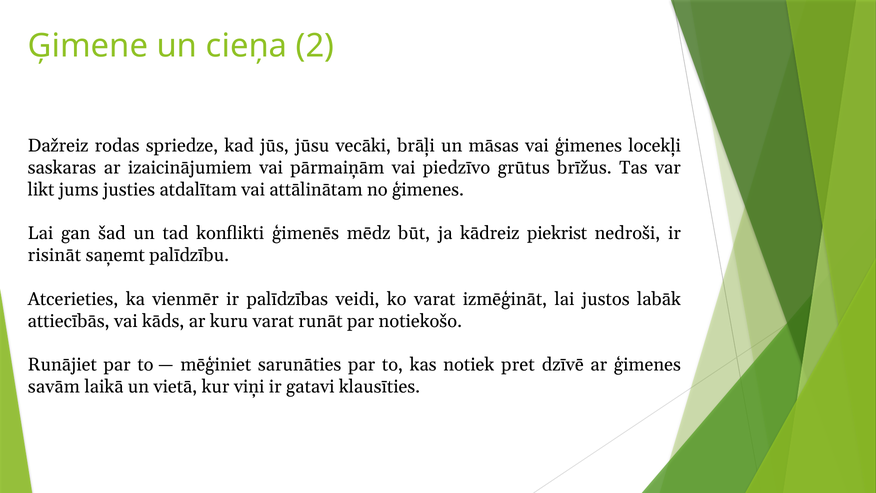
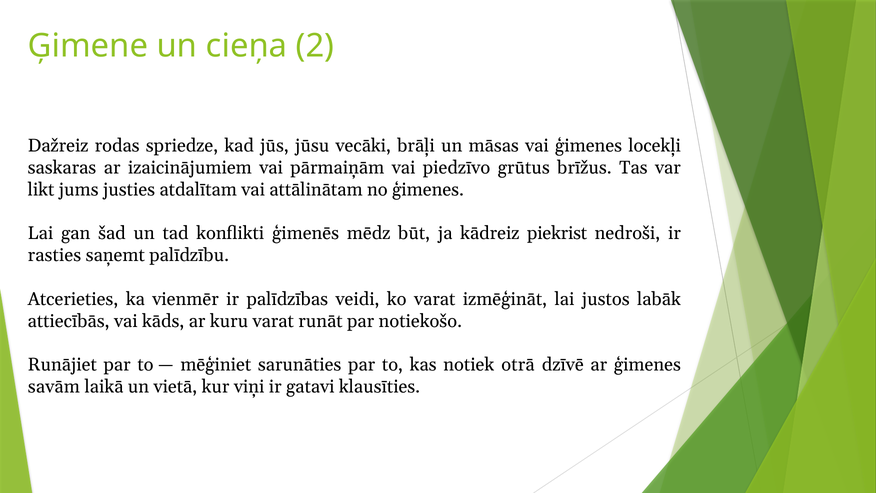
risināt: risināt -> rasties (54, 255)
pret: pret -> otrā (518, 365)
